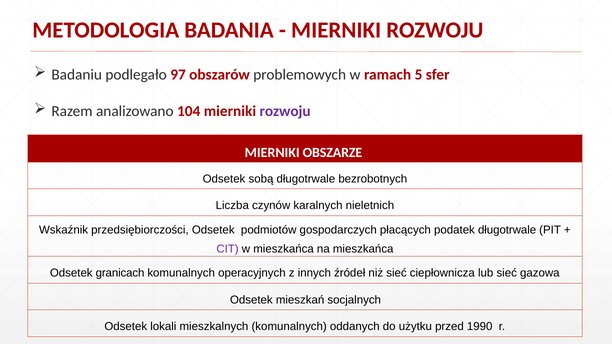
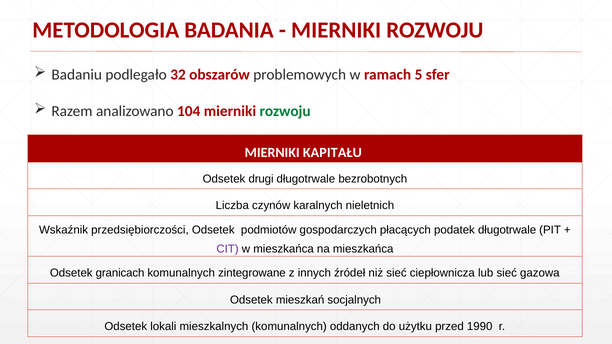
97: 97 -> 32 (178, 75)
rozwoju colour: purple -> green (285, 111)
OBSZARZE: OBSZARZE -> KAPITAŁU (332, 153)
sobą: sobą -> drugi (261, 179)
operacyjnych: operacyjnych -> zintegrowane (252, 273)
